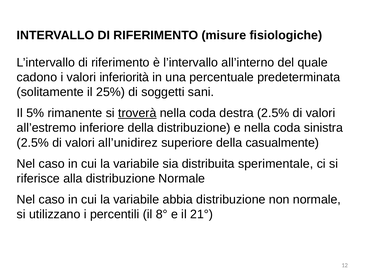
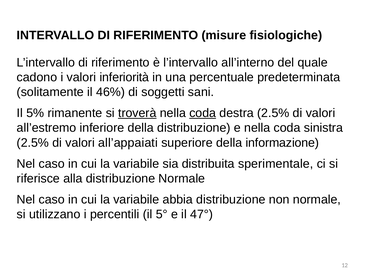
25%: 25% -> 46% (111, 92)
coda underline: none -> present (203, 113)
all’unidirez: all’unidirez -> all’appaiati (128, 142)
casualmente: casualmente -> informazione (282, 142)
8°: 8° -> 5° (162, 214)
21°: 21° -> 47° (202, 214)
